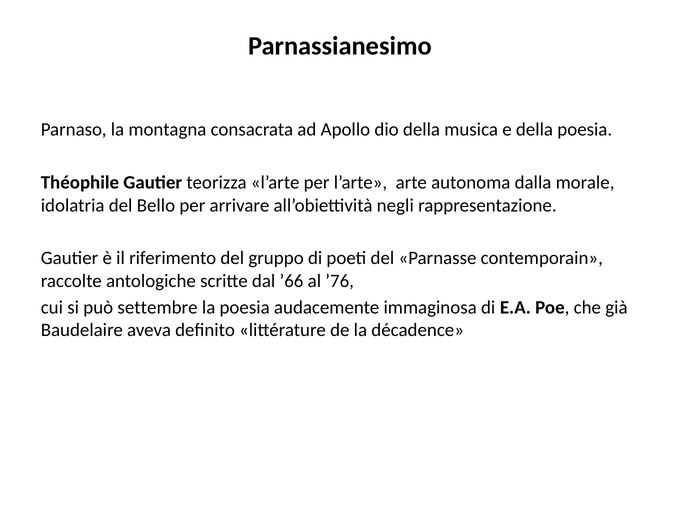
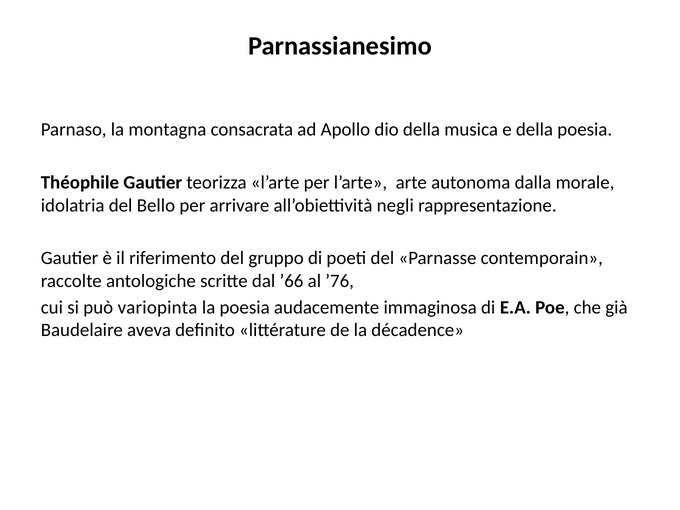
settembre: settembre -> variopinta (157, 307)
